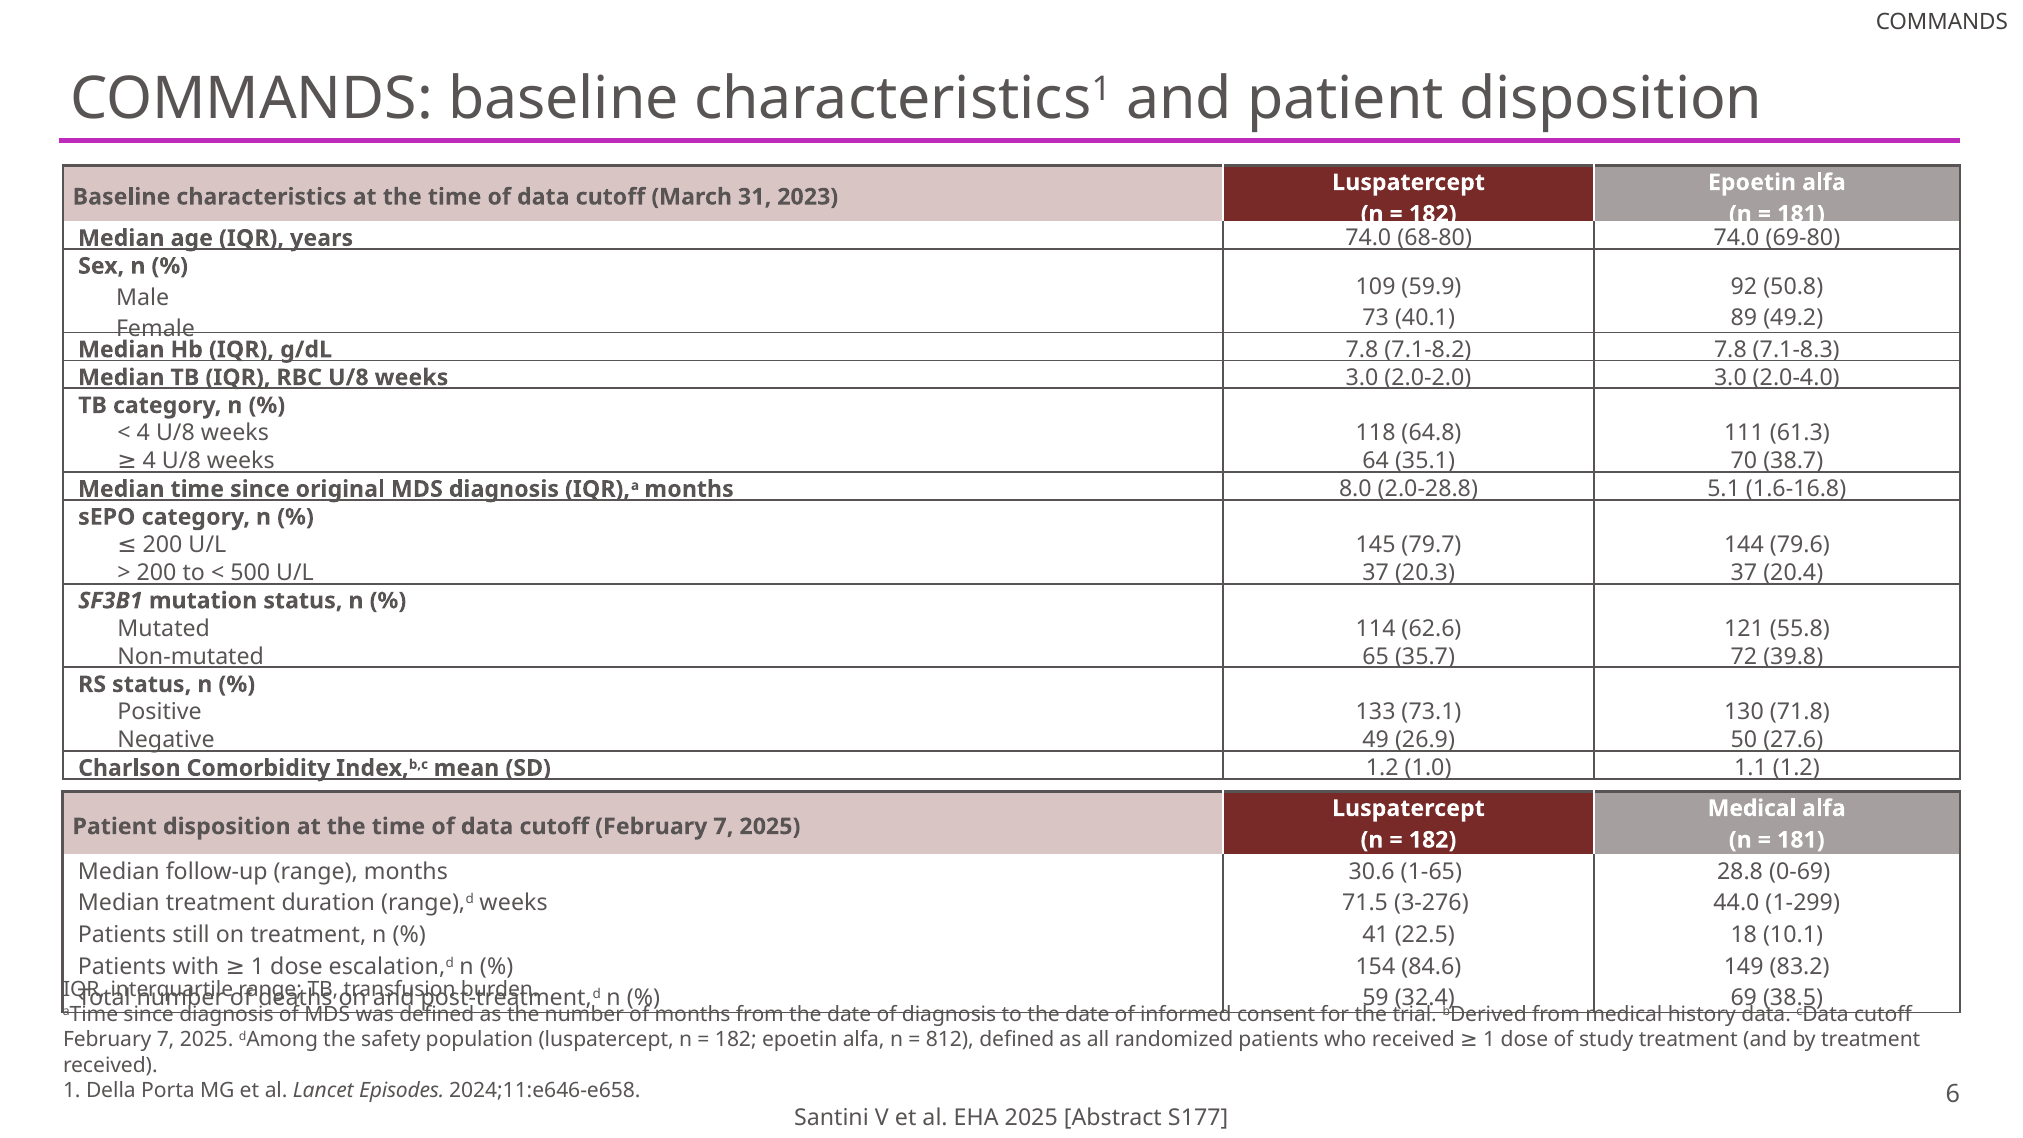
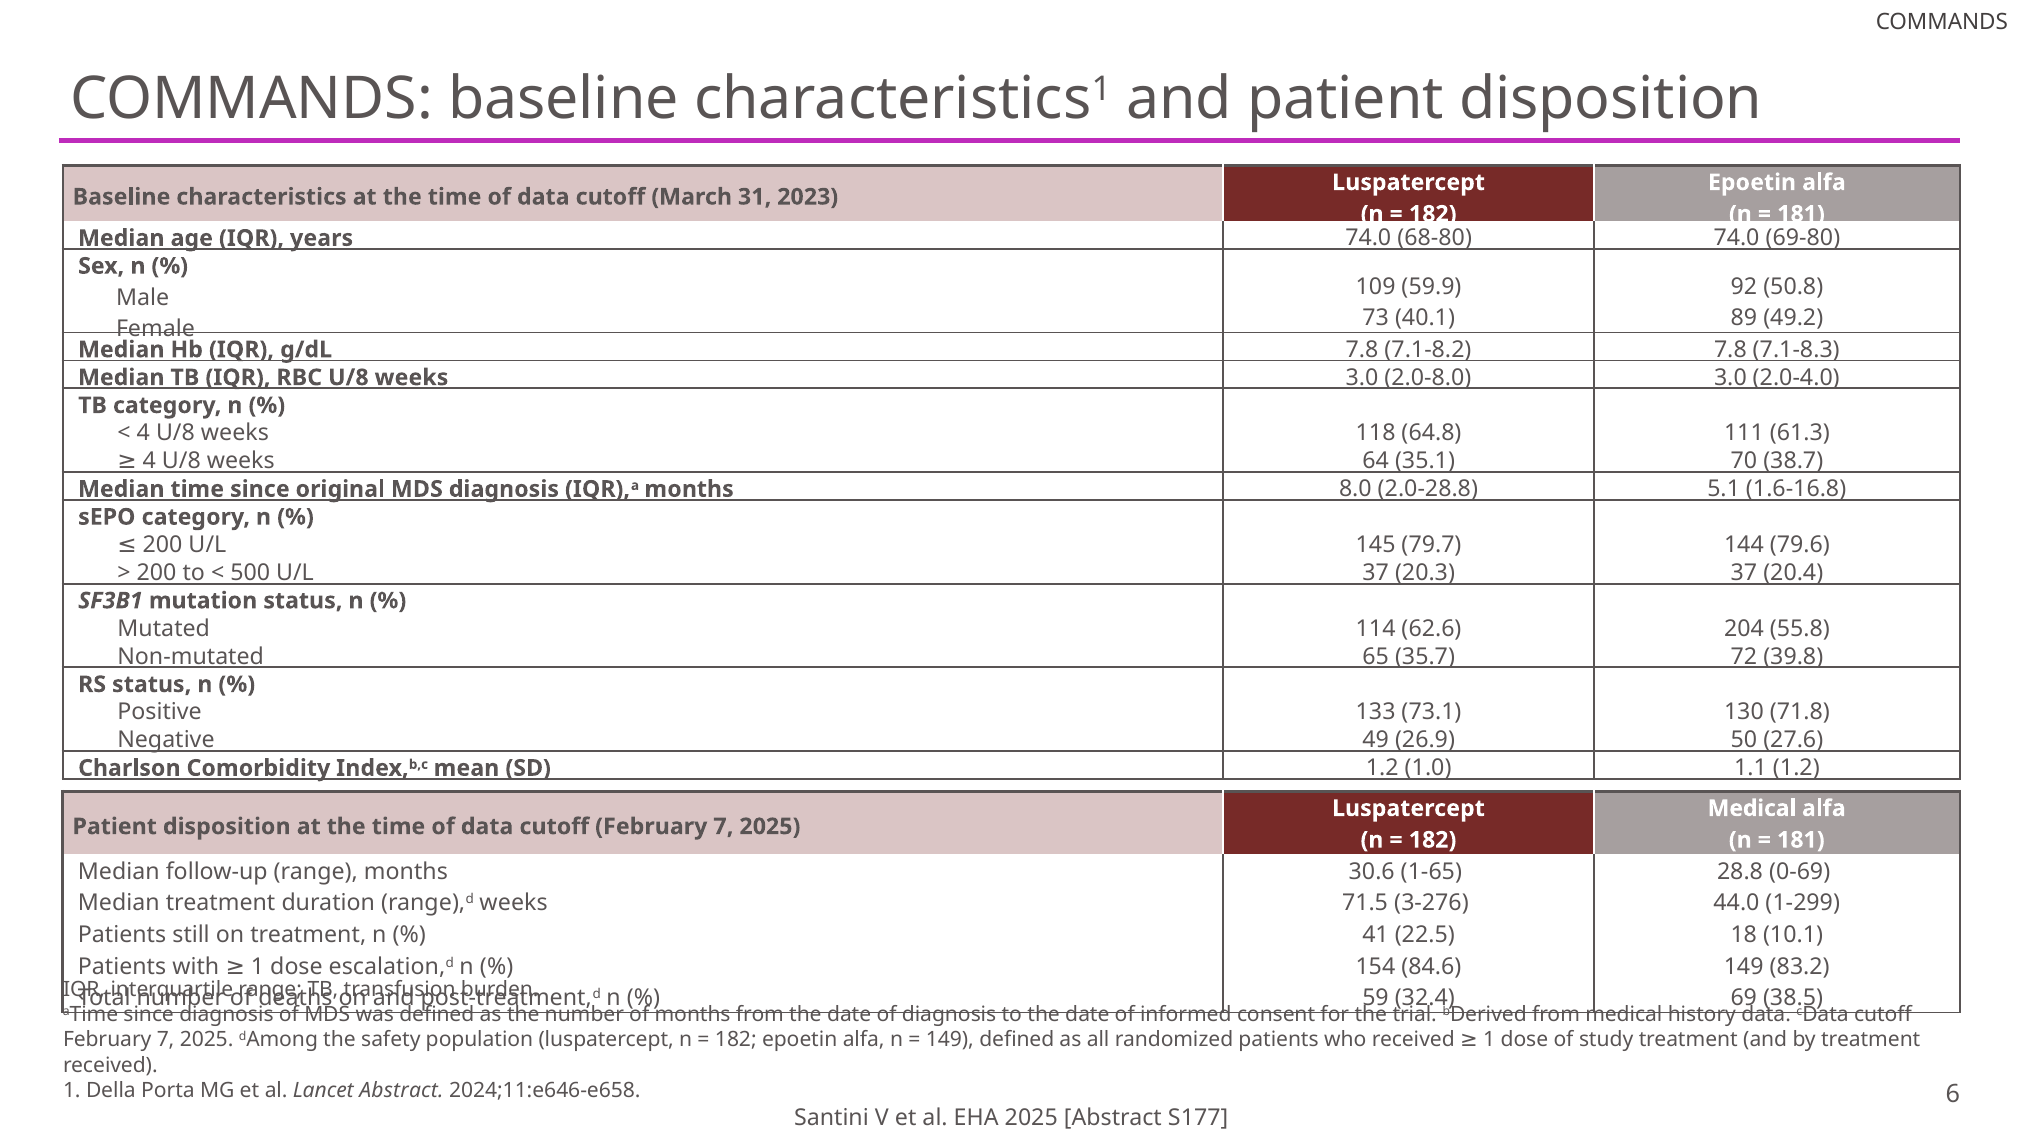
2.0-2.0: 2.0-2.0 -> 2.0-8.0 (1428, 378)
121: 121 -> 204 (1744, 629)
812: 812 -> 149 (950, 1040)
Lancet Episodes: Episodes -> Abstract (401, 1091)
